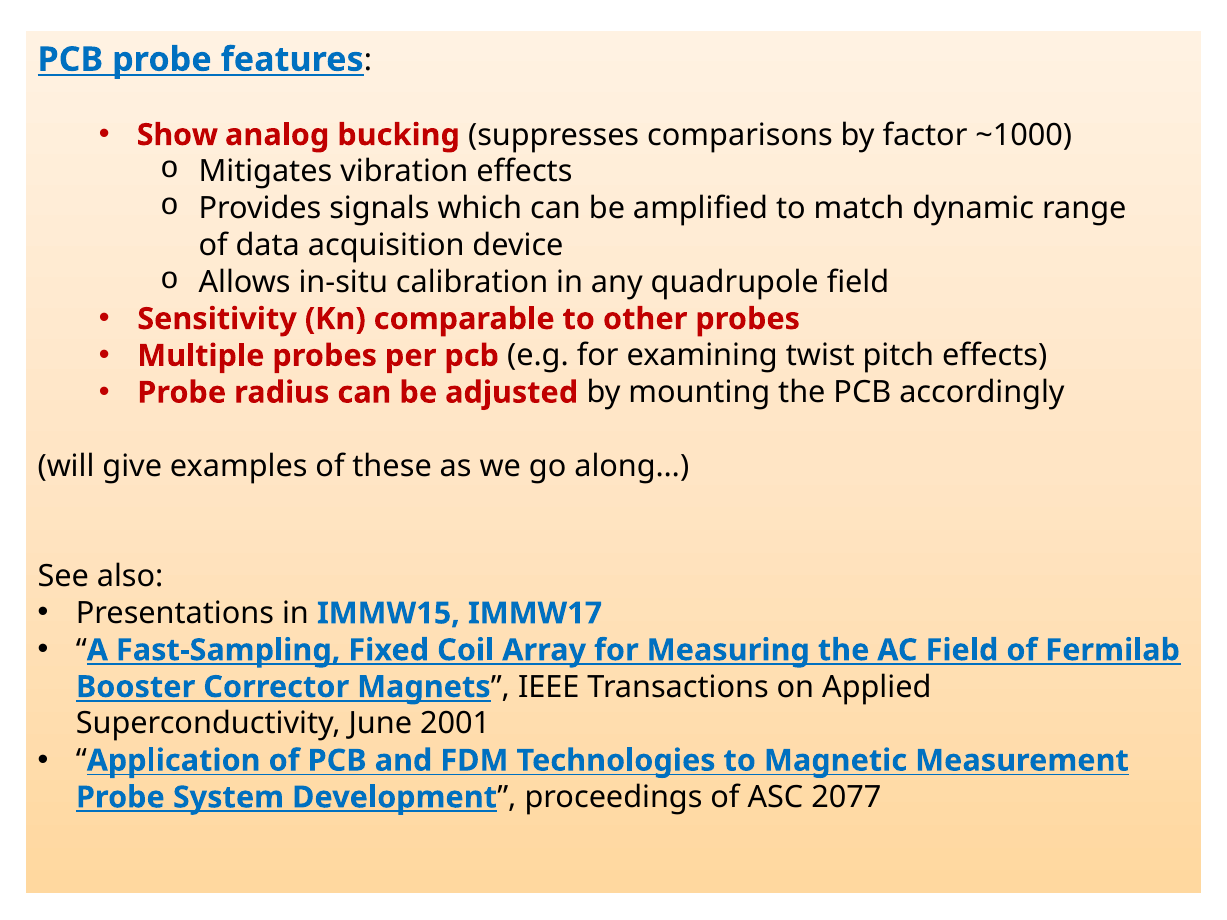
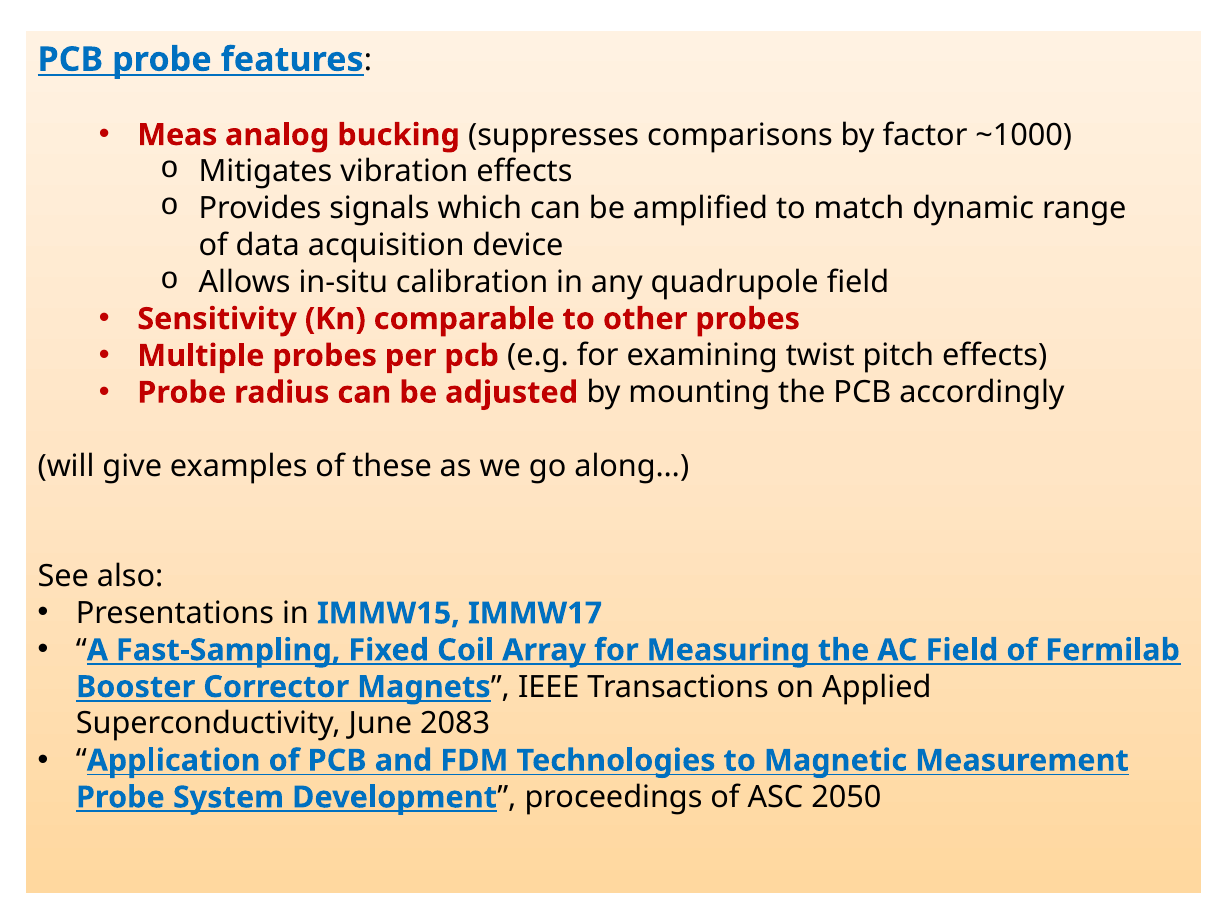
Show: Show -> Meas (177, 135)
2001: 2001 -> 2083 (455, 724)
2077: 2077 -> 2050 (846, 798)
